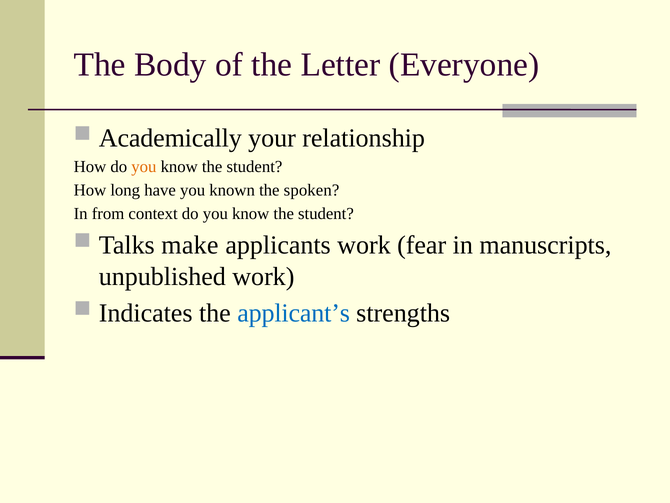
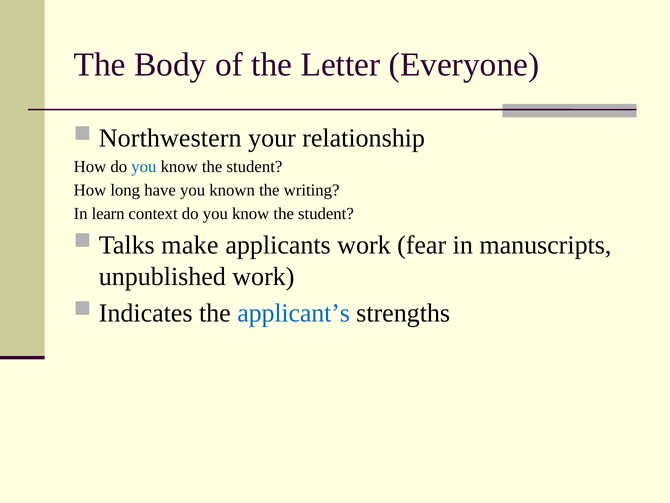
Academically: Academically -> Northwestern (170, 138)
you colour: orange -> blue (144, 166)
spoken: spoken -> writing (312, 190)
from: from -> learn (108, 213)
